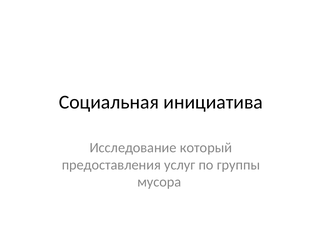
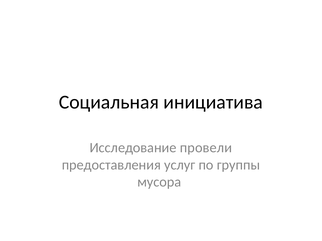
который: который -> провели (206, 148)
